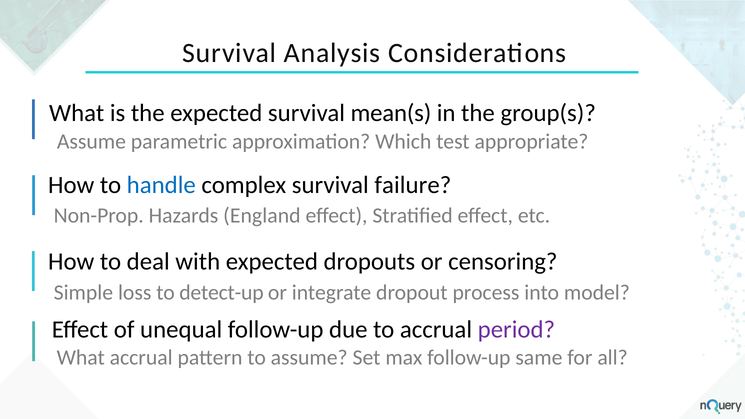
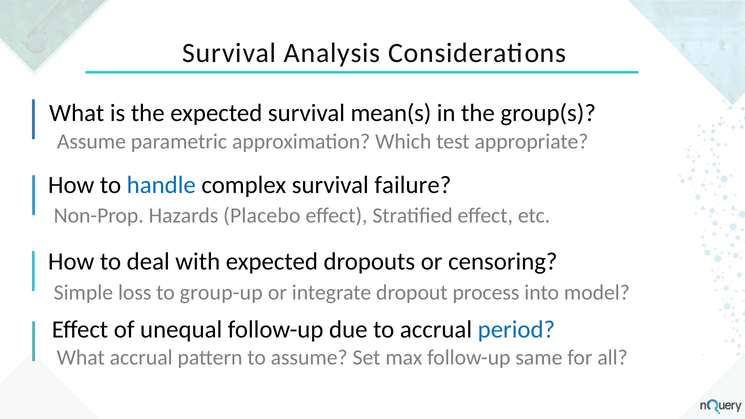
England: England -> Placebo (262, 216)
detect-up: detect-up -> group-up (221, 292)
period colour: purple -> blue (516, 330)
